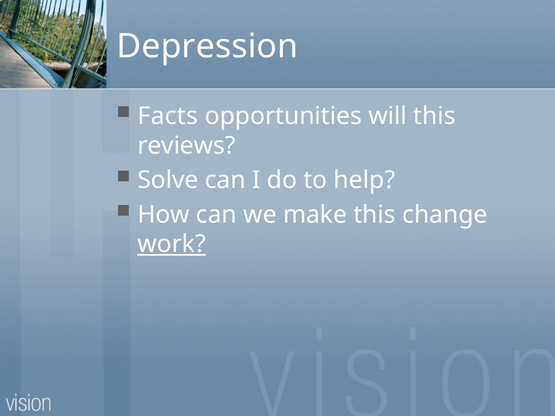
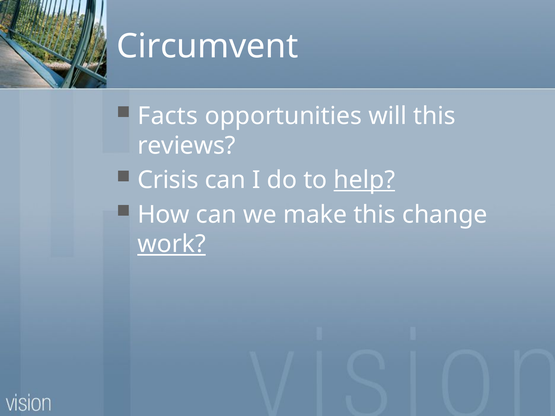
Depression: Depression -> Circumvent (207, 46)
Solve: Solve -> Crisis (168, 180)
help underline: none -> present (364, 180)
